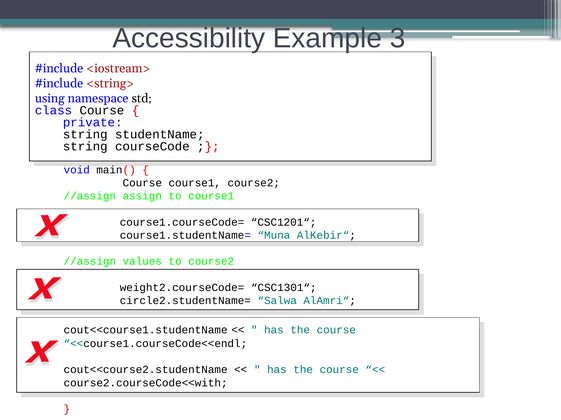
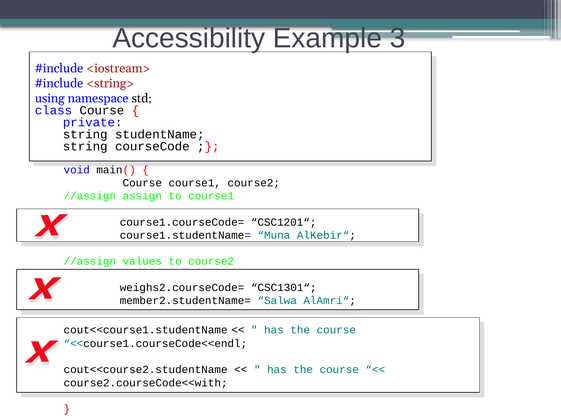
weight2.courseCode=: weight2.courseCode= -> weighs2.courseCode= (182, 288)
circle2.studentName=: circle2.studentName= -> member2.studentName= (185, 301)
